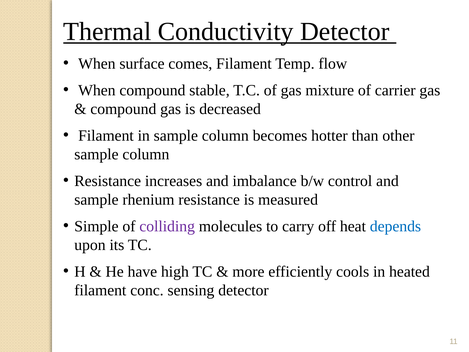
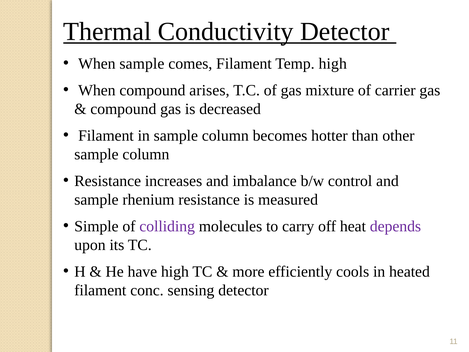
When surface: surface -> sample (142, 64)
Temp flow: flow -> high (333, 64)
stable: stable -> arises (209, 90)
depends colour: blue -> purple (395, 226)
